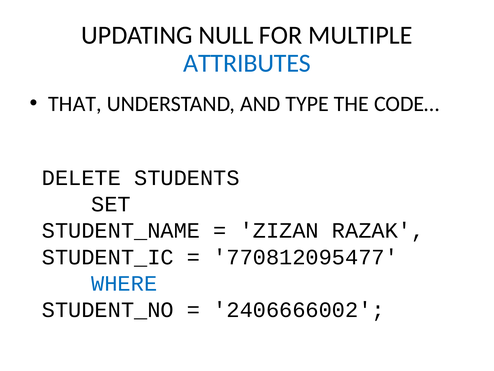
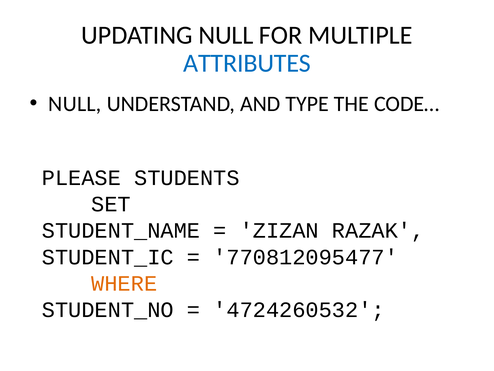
THAT: THAT -> NULL (75, 104)
DELETE: DELETE -> PLEASE (81, 178)
WHERE colour: blue -> orange (124, 283)
2406666002: 2406666002 -> 4724260532 (299, 309)
